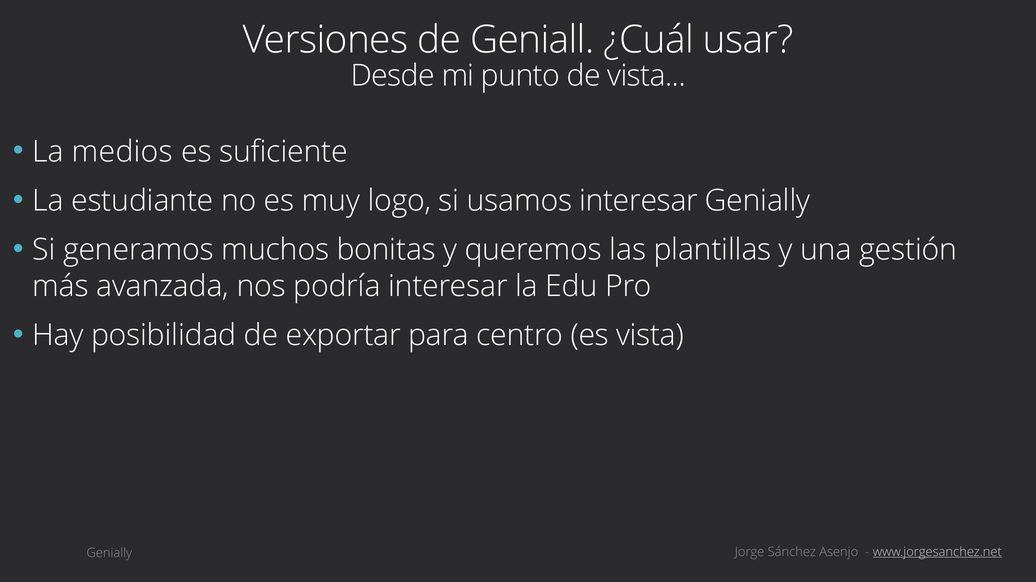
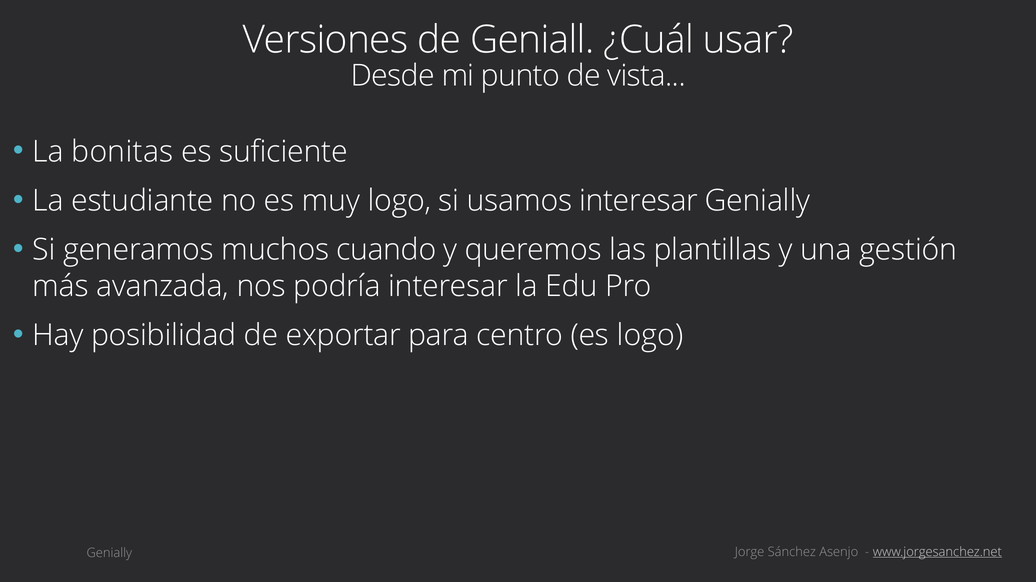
medios: medios -> bonitas (122, 152)
bonitas: bonitas -> cuando (386, 250)
es vista: vista -> logo (650, 336)
